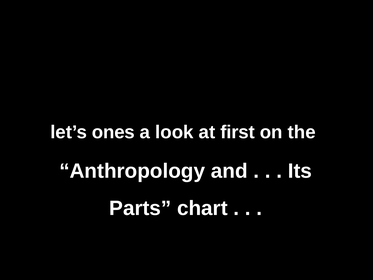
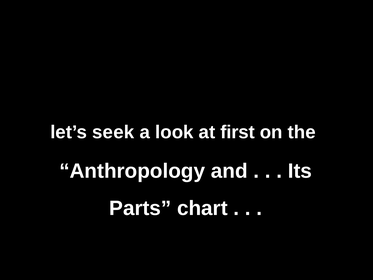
ones: ones -> seek (113, 132)
